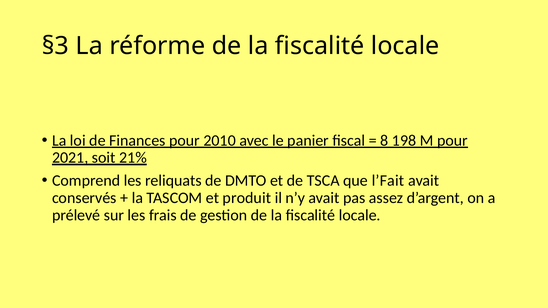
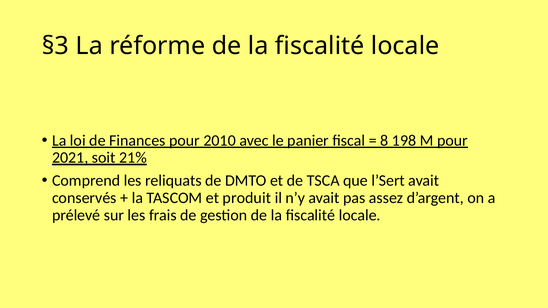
l’Fait: l’Fait -> l’Sert (388, 181)
